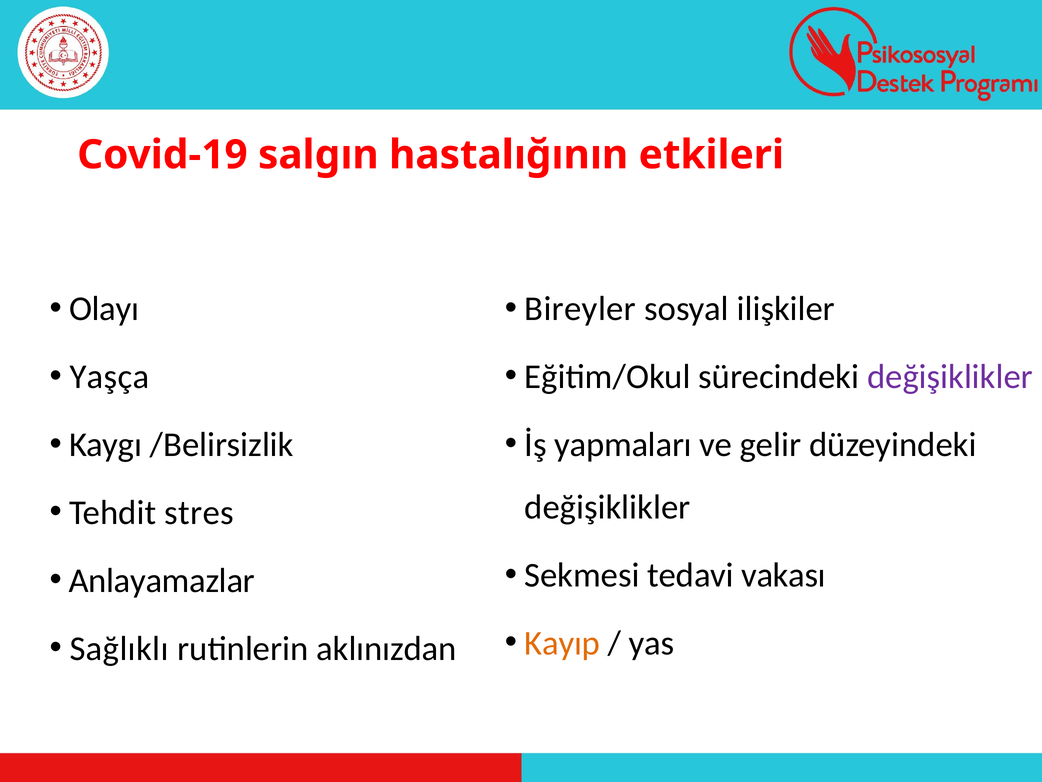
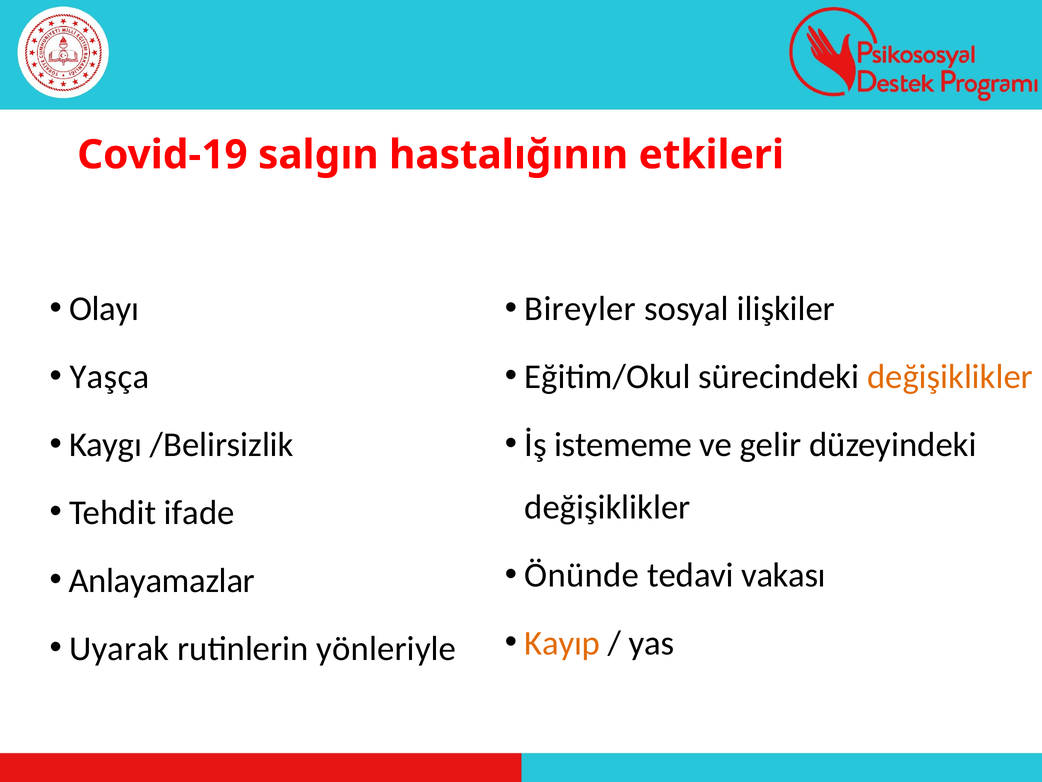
değişiklikler colour: purple -> orange (950, 377)
yapmaları: yapmaları -> istememe (623, 445)
stres: stres -> ifade (199, 513)
Sekmesi: Sekmesi -> Önünde (582, 575)
Sağlıklı: Sağlıklı -> Uyarak (119, 648)
aklınızdan: aklınızdan -> yönleriyle (386, 648)
